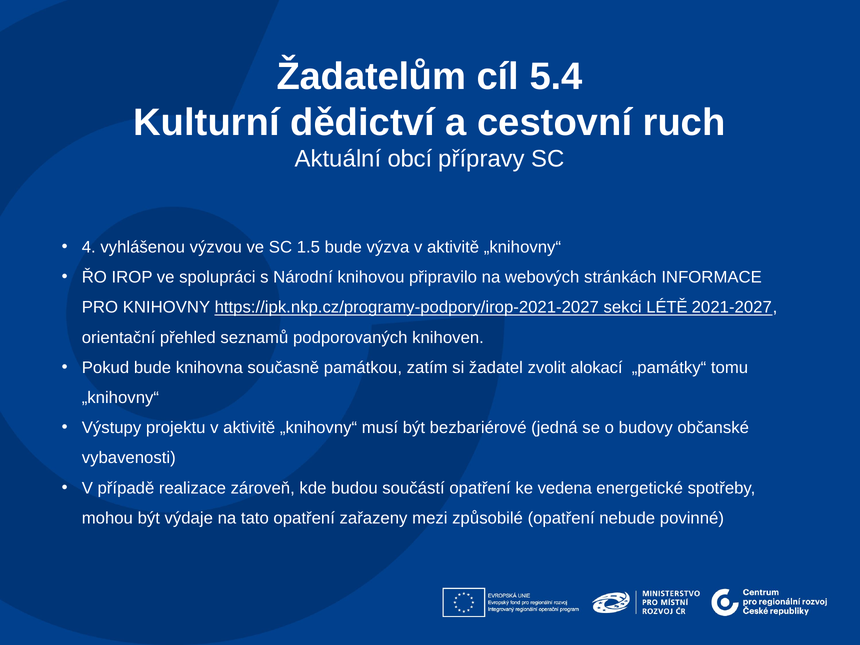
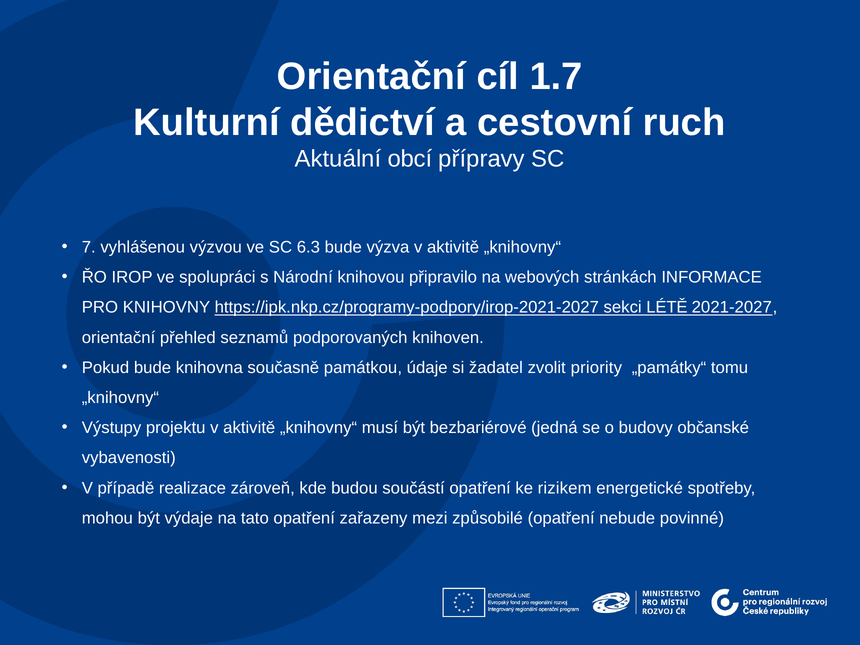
Žadatelům: Žadatelům -> Orientační (371, 77)
5.4: 5.4 -> 1.7 (556, 77)
4: 4 -> 7 (89, 247)
1.5: 1.5 -> 6.3 (308, 247)
zatím: zatím -> údaje (427, 368)
alokací: alokací -> priority (596, 368)
vedena: vedena -> rizikem (565, 488)
